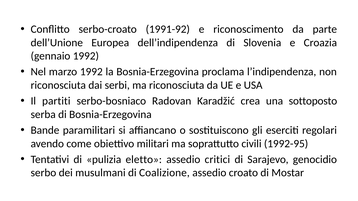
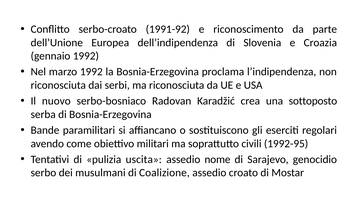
partiti: partiti -> nuovo (56, 101)
eletto: eletto -> uscita (144, 160)
critici: critici -> nome (218, 160)
